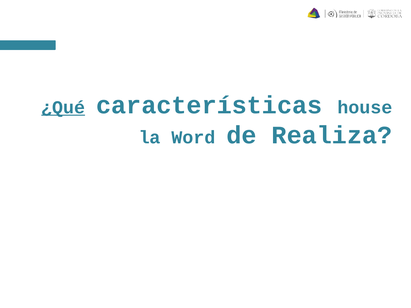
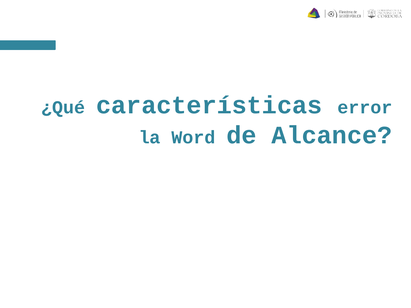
¿Qué underline: present -> none (63, 107)
house: house -> error (365, 107)
Realiza: Realiza -> Alcance (332, 135)
